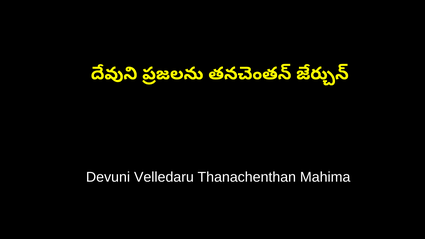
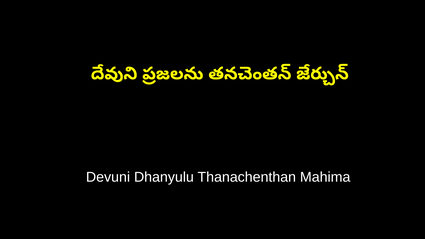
Velledaru: Velledaru -> Dhanyulu (164, 177)
